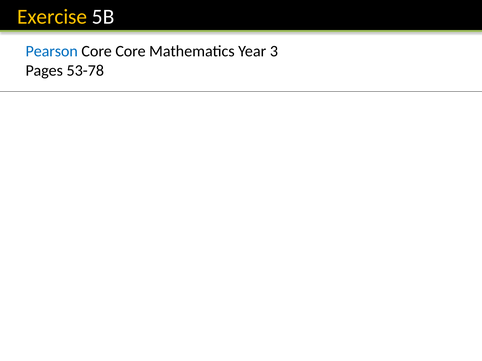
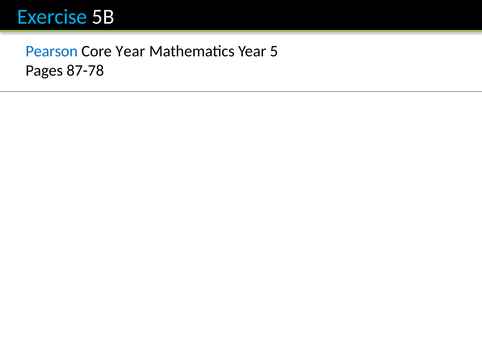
Exercise colour: yellow -> light blue (52, 17)
Core Core: Core -> Year (130, 51)
3: 3 -> 5 (274, 51)
53-78: 53-78 -> 87-78 (85, 71)
